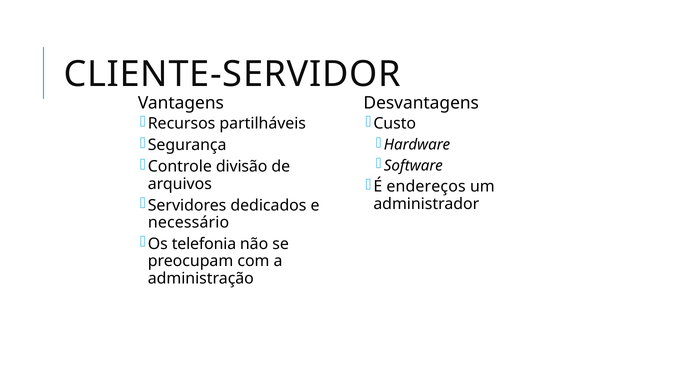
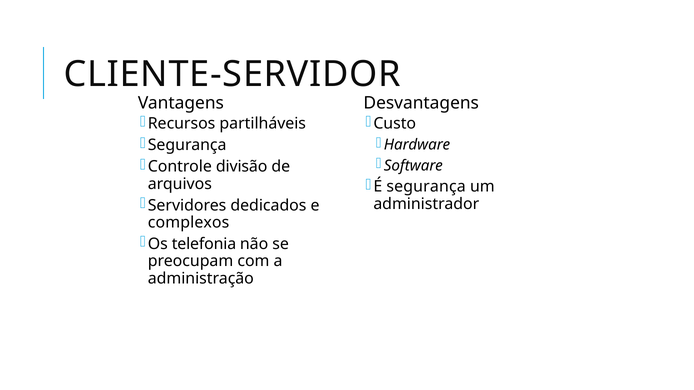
É endereços: endereços -> segurança (426, 187)
necessário: necessário -> complexos (189, 223)
